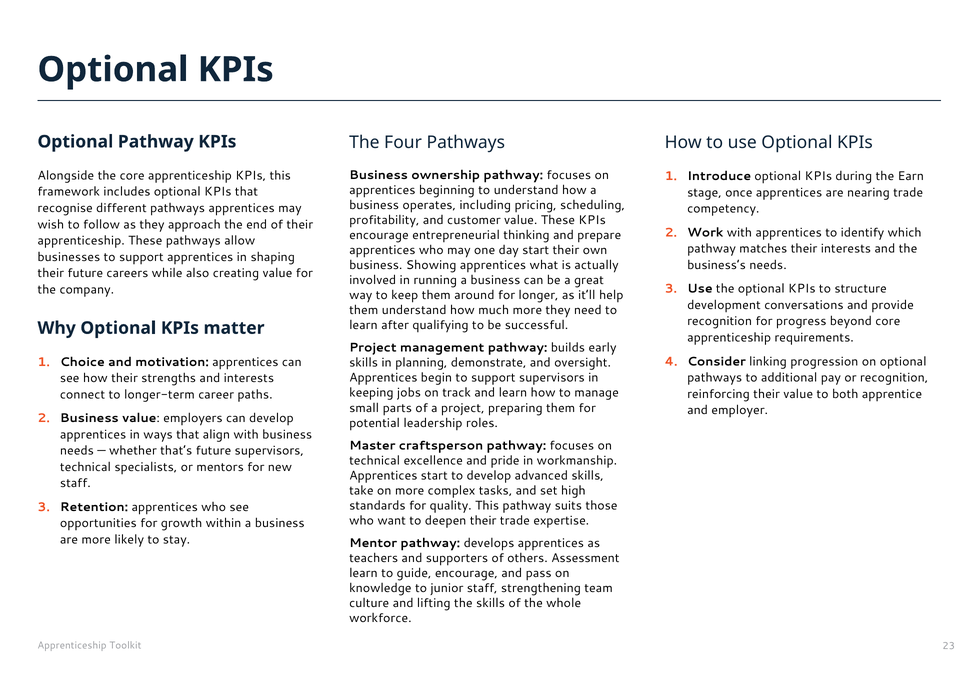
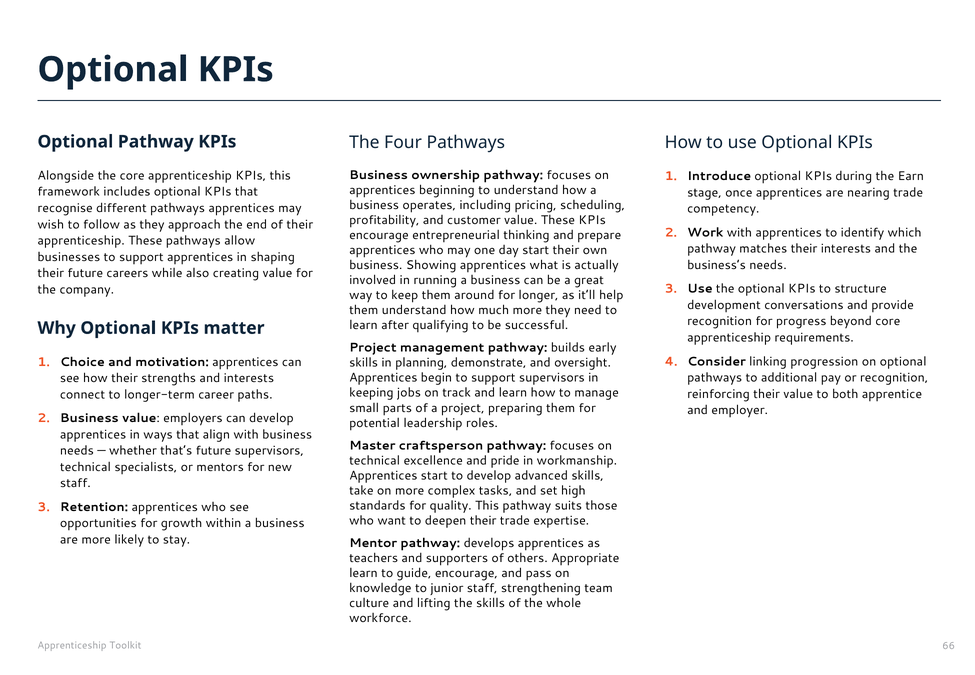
Assessment: Assessment -> Appropriate (585, 558)
23: 23 -> 66 (949, 646)
